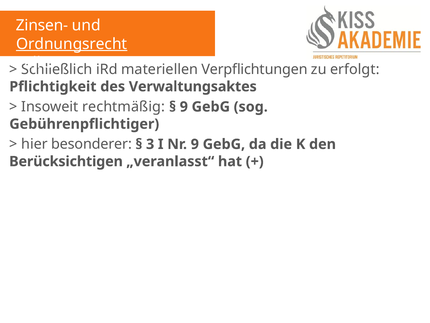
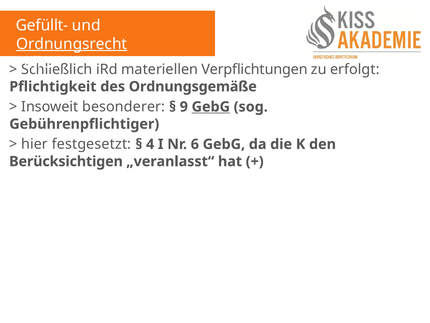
Zinsen-: Zinsen- -> Gefüllt- (42, 25)
Verwaltungsaktes: Verwaltungsaktes -> Ordnungsgemäße (193, 86)
rechtmäßig: rechtmäßig -> besonderer (124, 107)
GebG underline: none -> present (211, 107)
besonderer: besonderer -> festgesetzt (91, 144)
3: 3 -> 4 (150, 144)
Nr 9: 9 -> 6 (195, 144)
